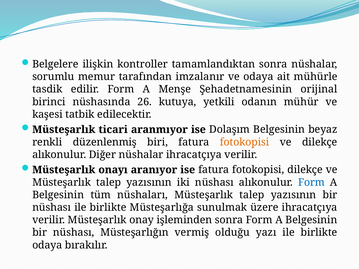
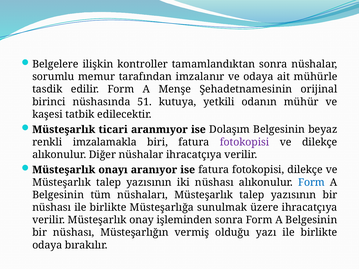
26: 26 -> 51 (145, 102)
düzenlenmiş: düzenlenmiş -> imzalamakla (105, 142)
fotokopisi colour: orange -> purple (245, 142)
